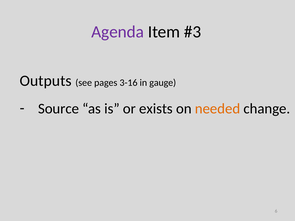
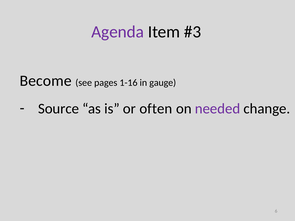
Outputs: Outputs -> Become (46, 81)
3-16: 3-16 -> 1-16 (129, 83)
exists: exists -> often (156, 109)
needed colour: orange -> purple (218, 109)
